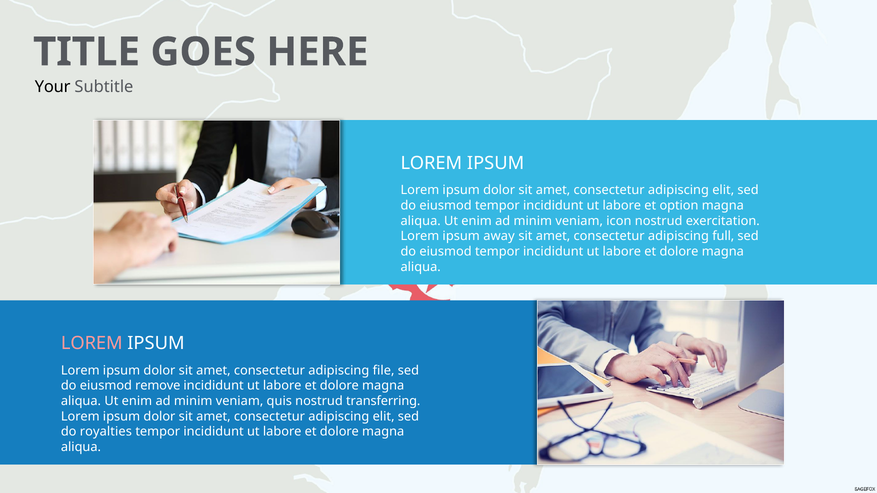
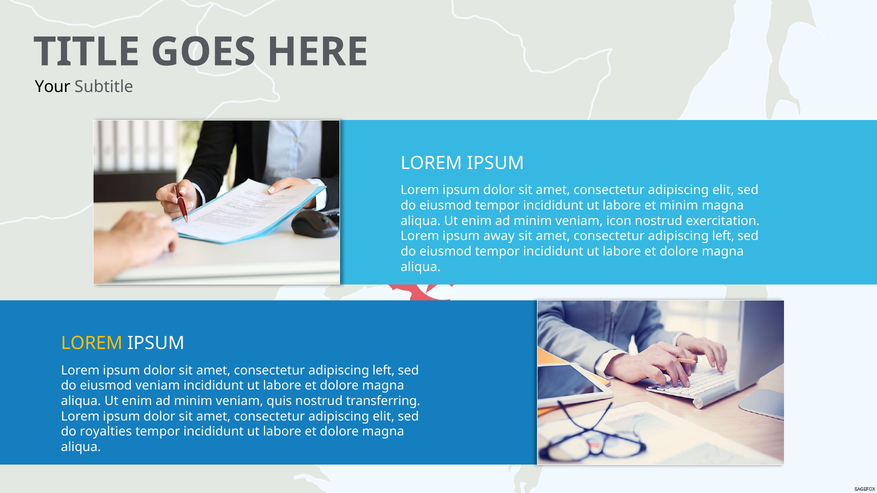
et option: option -> minim (679, 206)
full: full -> left (723, 236)
LOREM colour: pink -> yellow (92, 344)
file: file -> left (384, 371)
eiusmod remove: remove -> veniam (158, 386)
